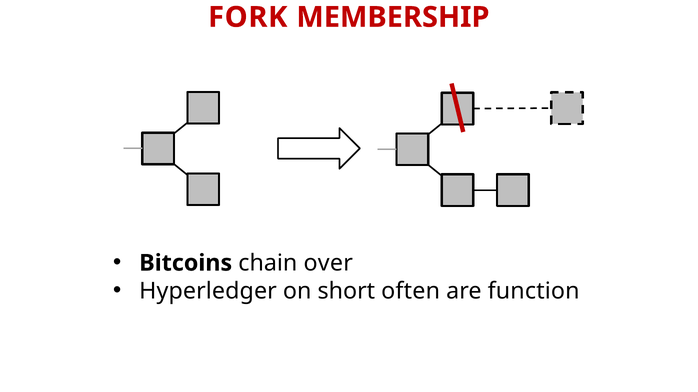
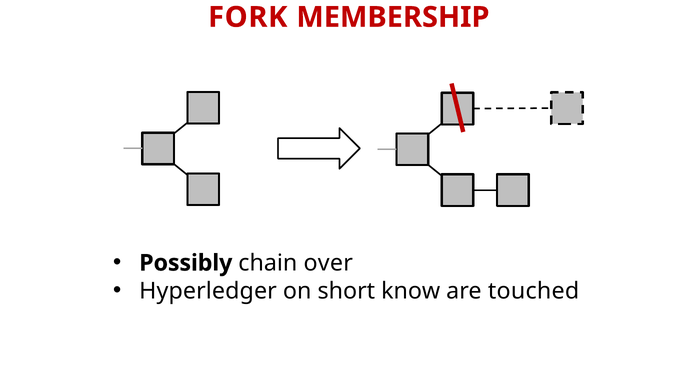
Bitcoins: Bitcoins -> Possibly (186, 263)
often: often -> know (411, 291)
function: function -> touched (534, 291)
